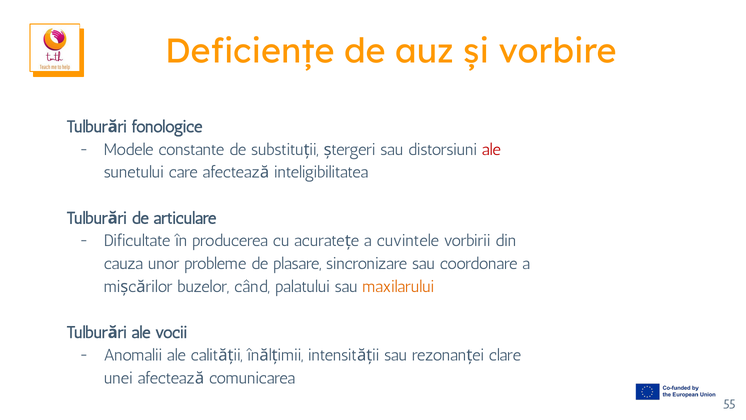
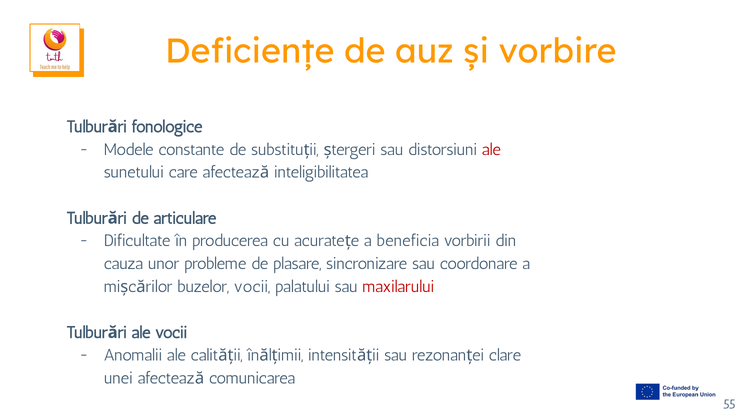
cuvintele: cuvintele -> beneficia (408, 241)
buzelor când: când -> vocii (252, 287)
maxilarului colour: orange -> red (398, 287)
